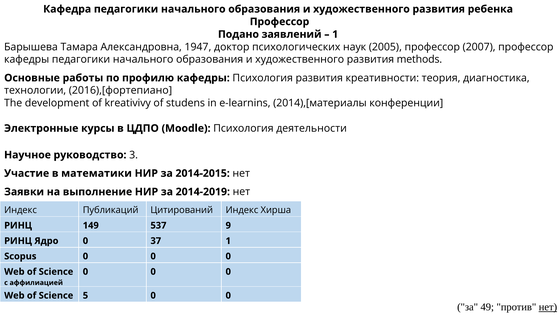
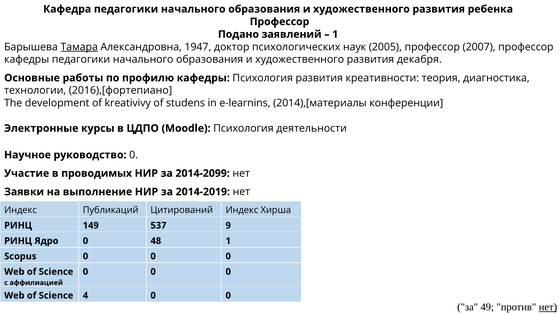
Тамара underline: none -> present (79, 47)
methods: methods -> декабря (419, 59)
руководство 3: 3 -> 0 (134, 155)
математики: математики -> проводимых (97, 173)
2014-2015: 2014-2015 -> 2014-2099 (203, 173)
37: 37 -> 48 (156, 240)
5: 5 -> 4 (85, 295)
